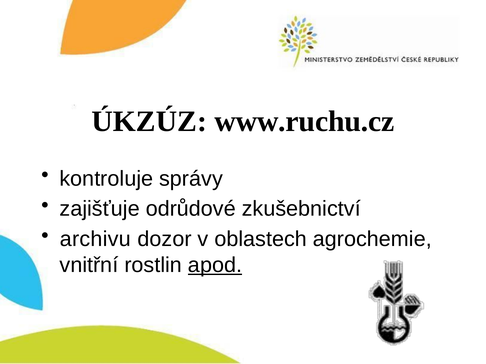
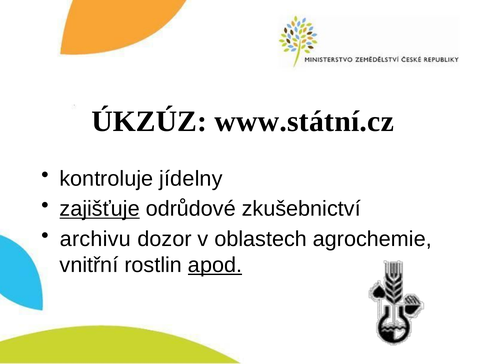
www.ruchu.cz: www.ruchu.cz -> www.státní.cz (304, 122)
správy: správy -> jídelny (191, 179)
zajišťuje underline: none -> present (100, 209)
